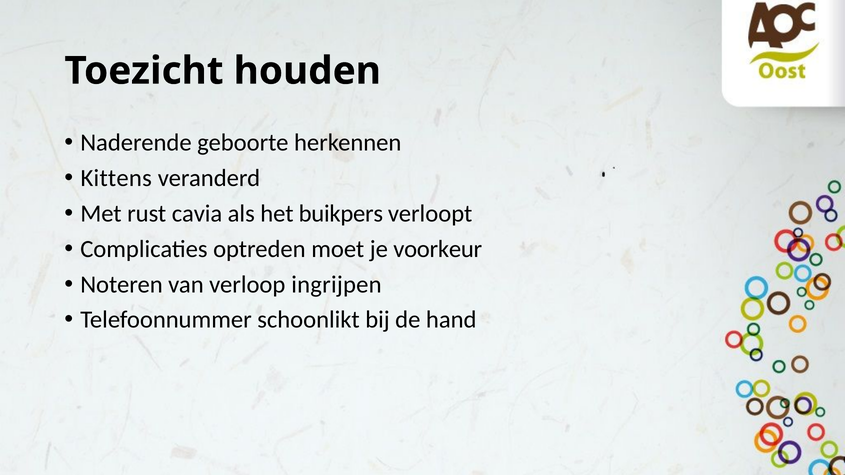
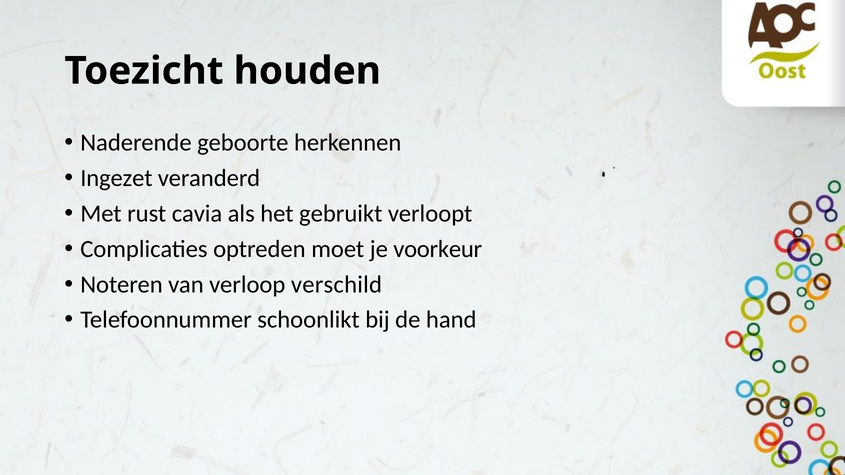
Kittens: Kittens -> Ingezet (116, 178)
buikpers: buikpers -> gebruikt (341, 214)
ingrijpen: ingrijpen -> verschild (336, 285)
